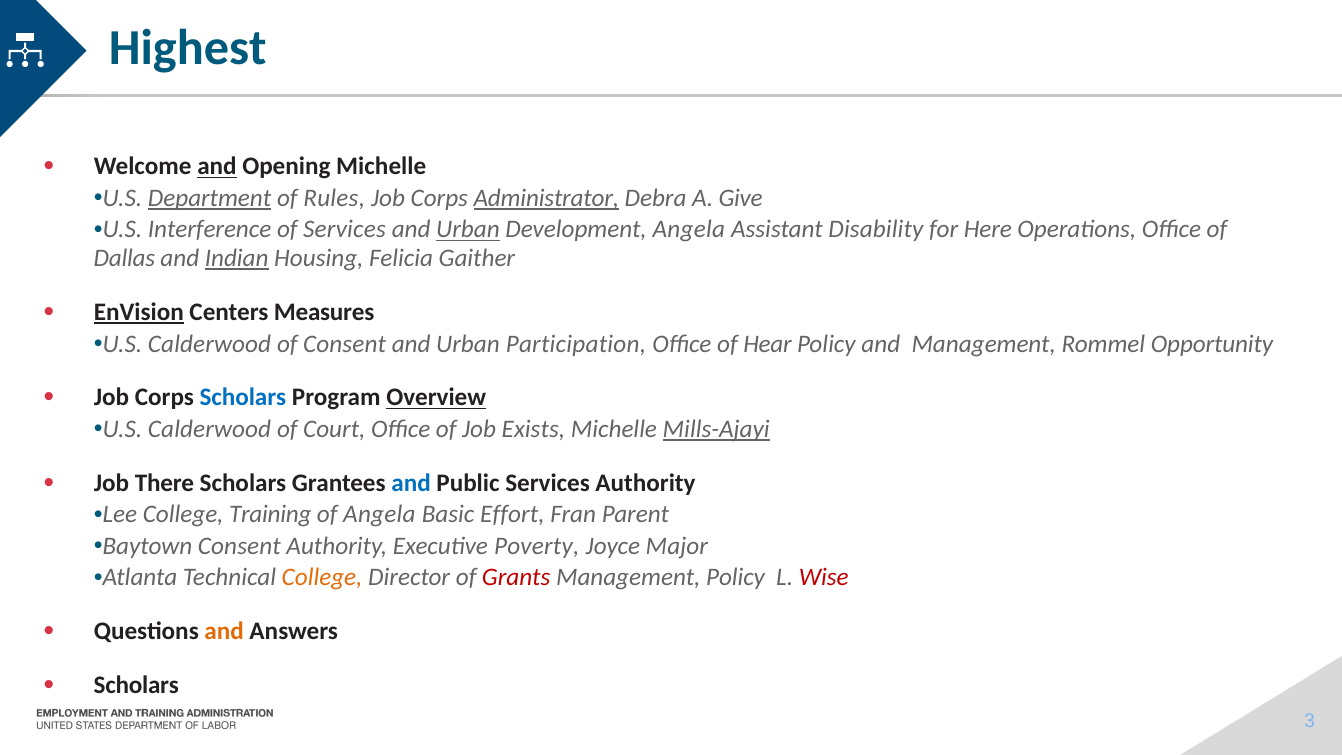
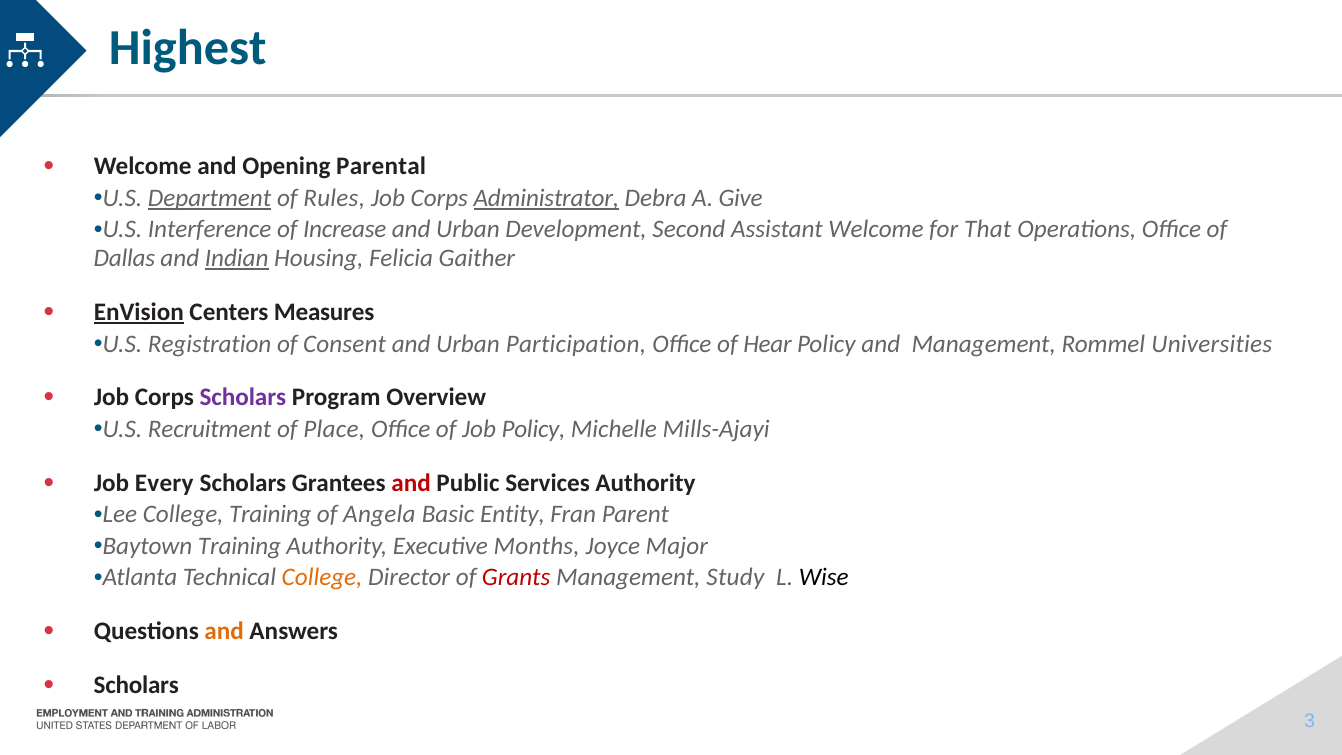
and underline: present -> none (217, 167)
Opening Michelle: Michelle -> Parental (381, 167)
of Services: Services -> Increase (345, 230)
Urban underline: present -> none (468, 230)
Development Angela: Angela -> Second (689, 230)
Assistant Disability: Disability -> Welcome (876, 230)
Here: Here -> That (988, 230)
Calderwood: Calderwood -> Registration (210, 344)
Opportunity: Opportunity -> Universities (1212, 344)
Scholars colour: blue -> purple (243, 398)
Overview underline: present -> none (436, 398)
Calderwood: Calderwood -> Recruitment (210, 429)
Court: Court -> Place (334, 429)
Job Exists: Exists -> Policy (534, 429)
Mills-Ajayi underline: present -> none (716, 429)
There: There -> Every (164, 483)
and colour: blue -> red (411, 483)
Effort: Effort -> Entity (512, 514)
Baytown Consent: Consent -> Training (239, 546)
Poverty: Poverty -> Months (537, 546)
Management Policy: Policy -> Study (735, 577)
Wise colour: red -> black (824, 577)
